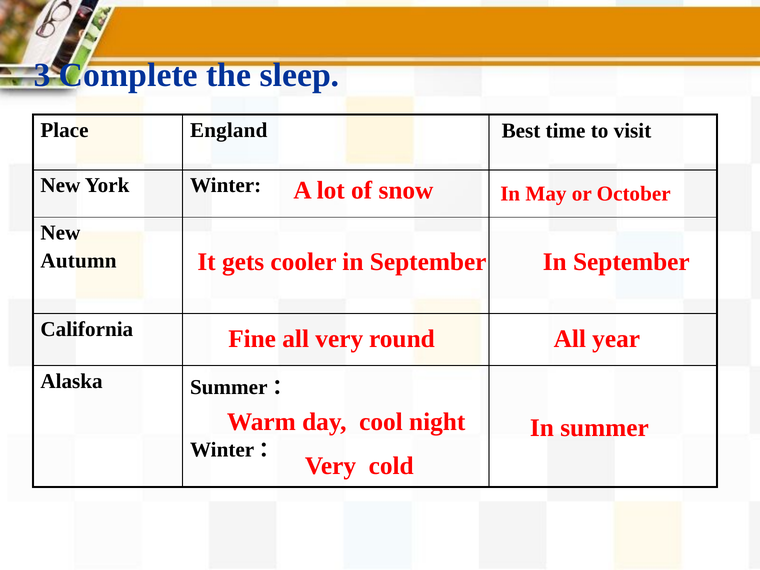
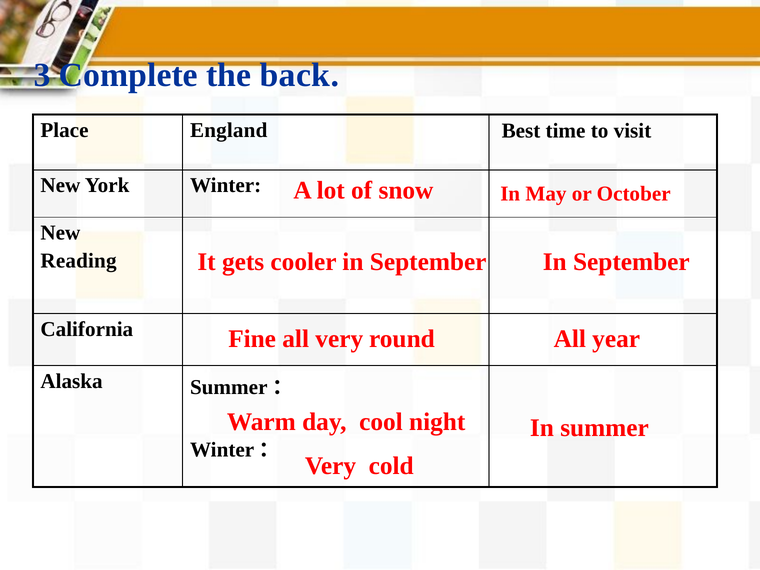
sleep: sleep -> back (299, 75)
Autumn: Autumn -> Reading (79, 261)
